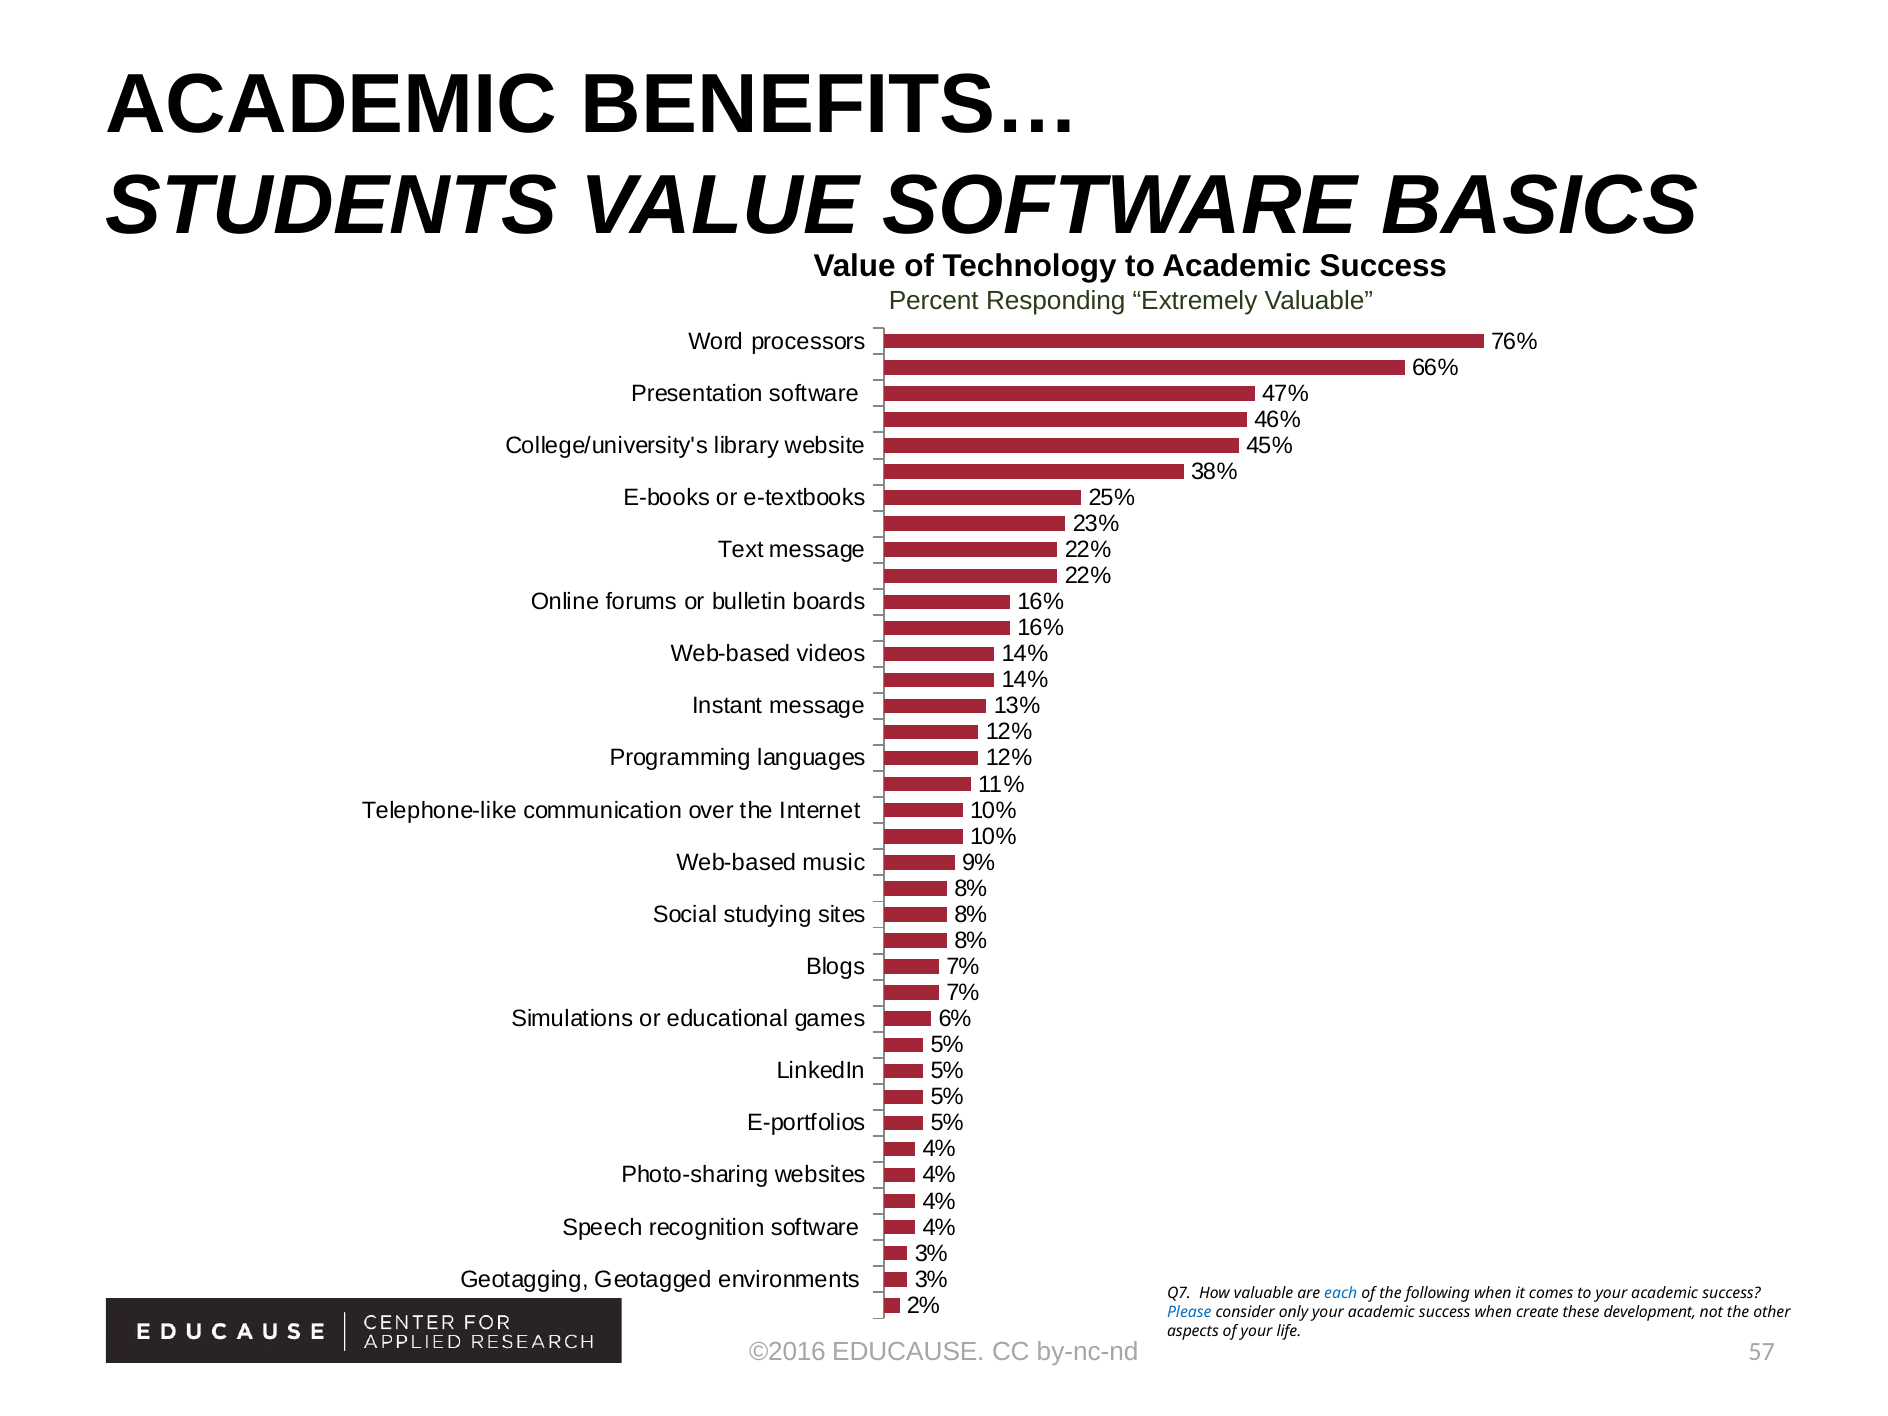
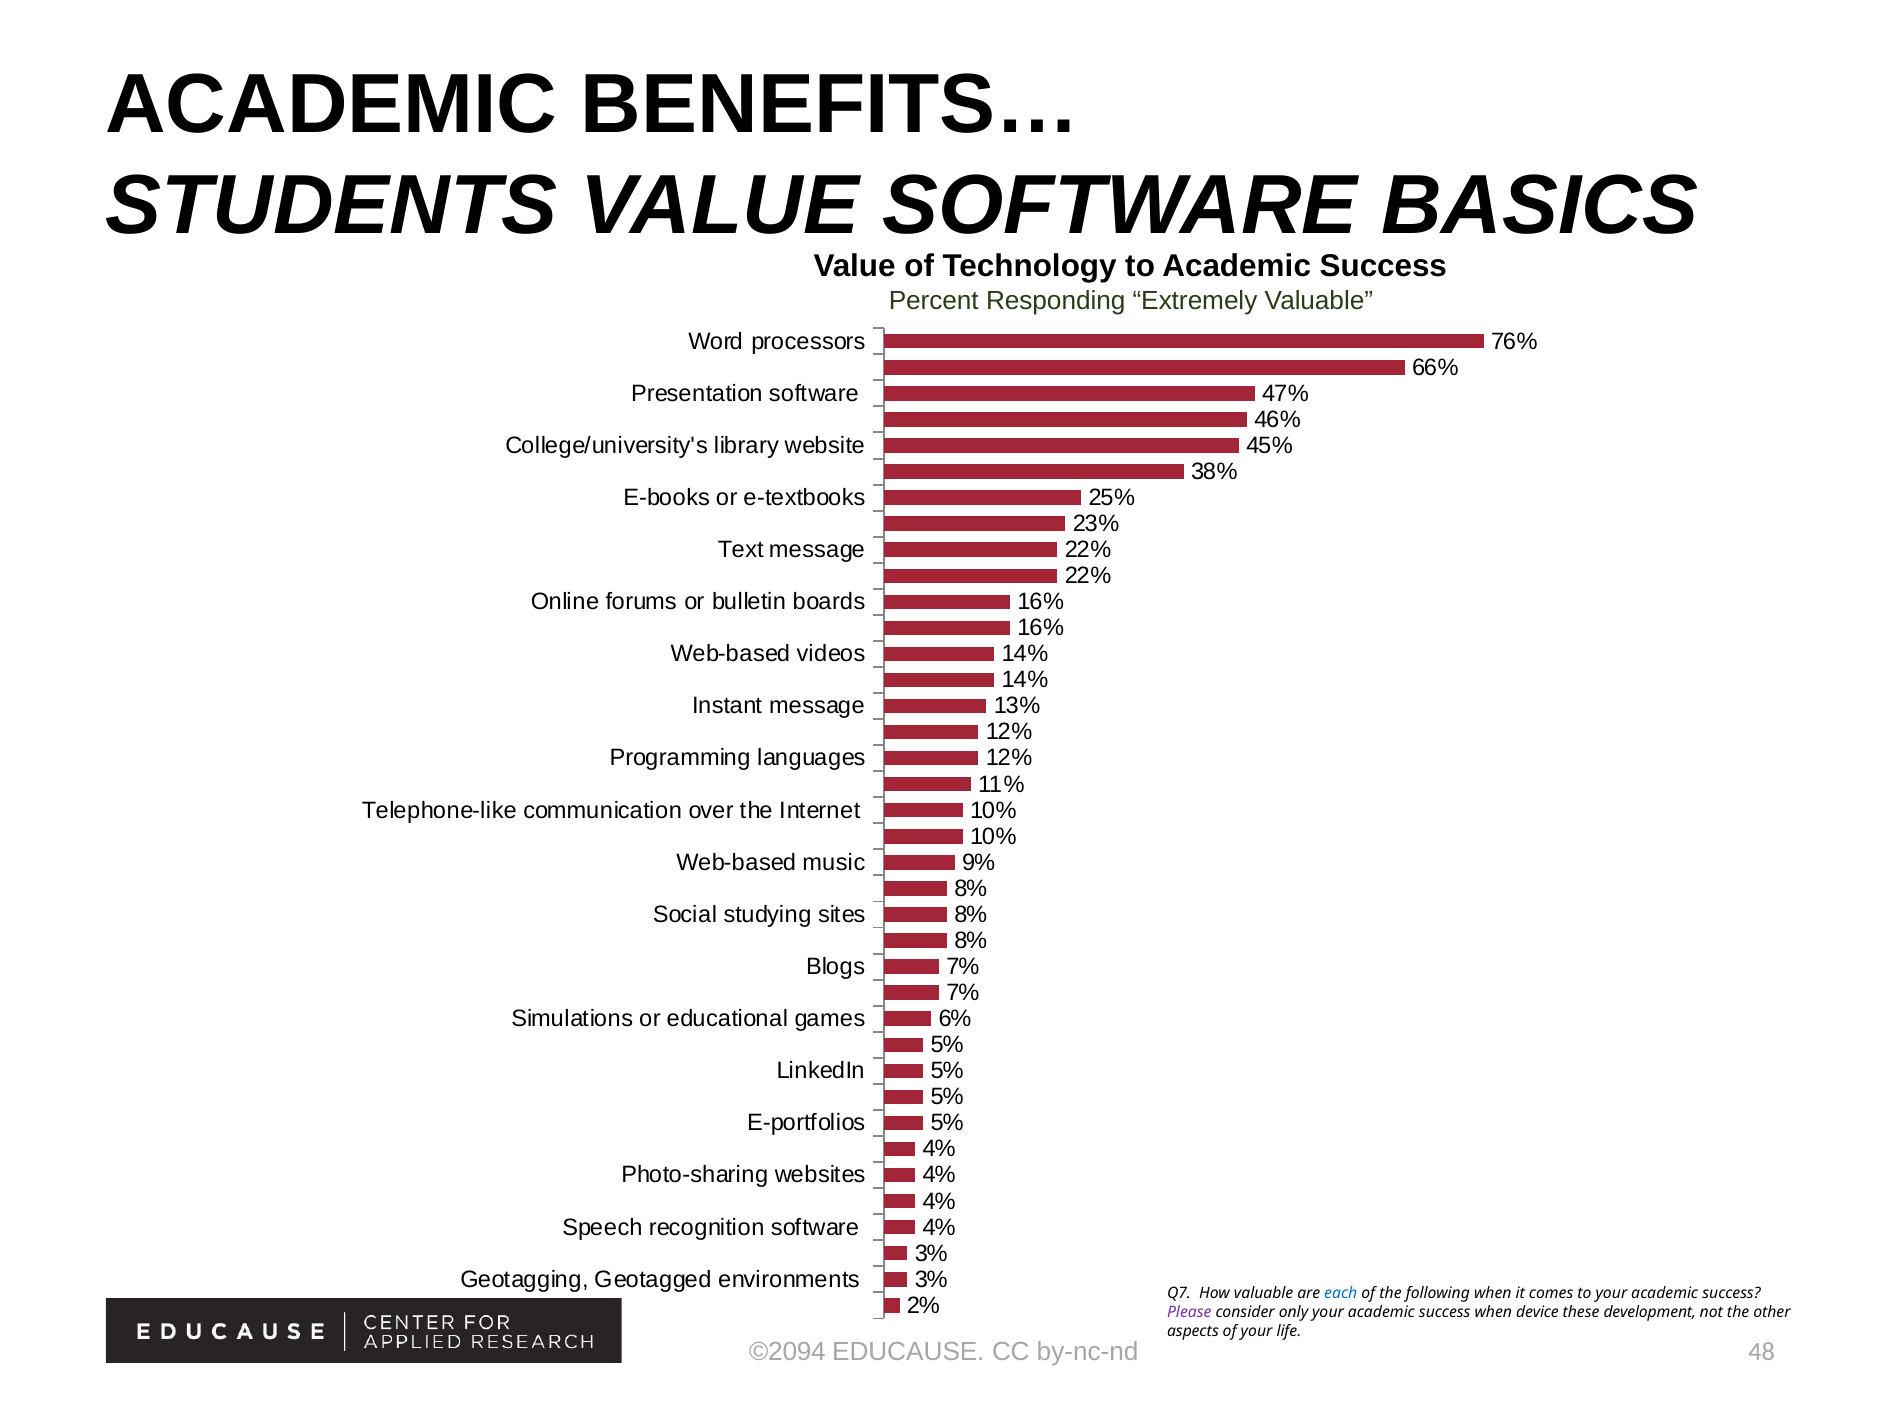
Please colour: blue -> purple (1189, 1312)
create: create -> device (1537, 1312)
©2016: ©2016 -> ©2094 (787, 1352)
57: 57 -> 48 (1762, 1352)
